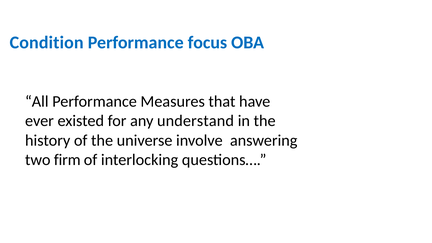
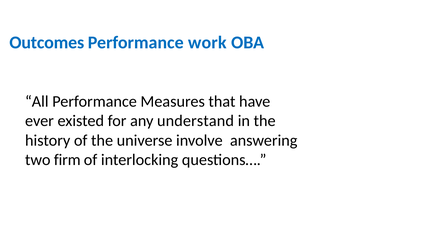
Condition: Condition -> Outcomes (47, 42)
focus: focus -> work (207, 42)
